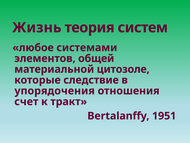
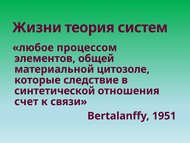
Жизнь: Жизнь -> Жизни (37, 28)
системами: системами -> процессом (87, 47)
упорядочения: упорядочения -> синтетической (55, 91)
тракт: тракт -> связи (69, 101)
